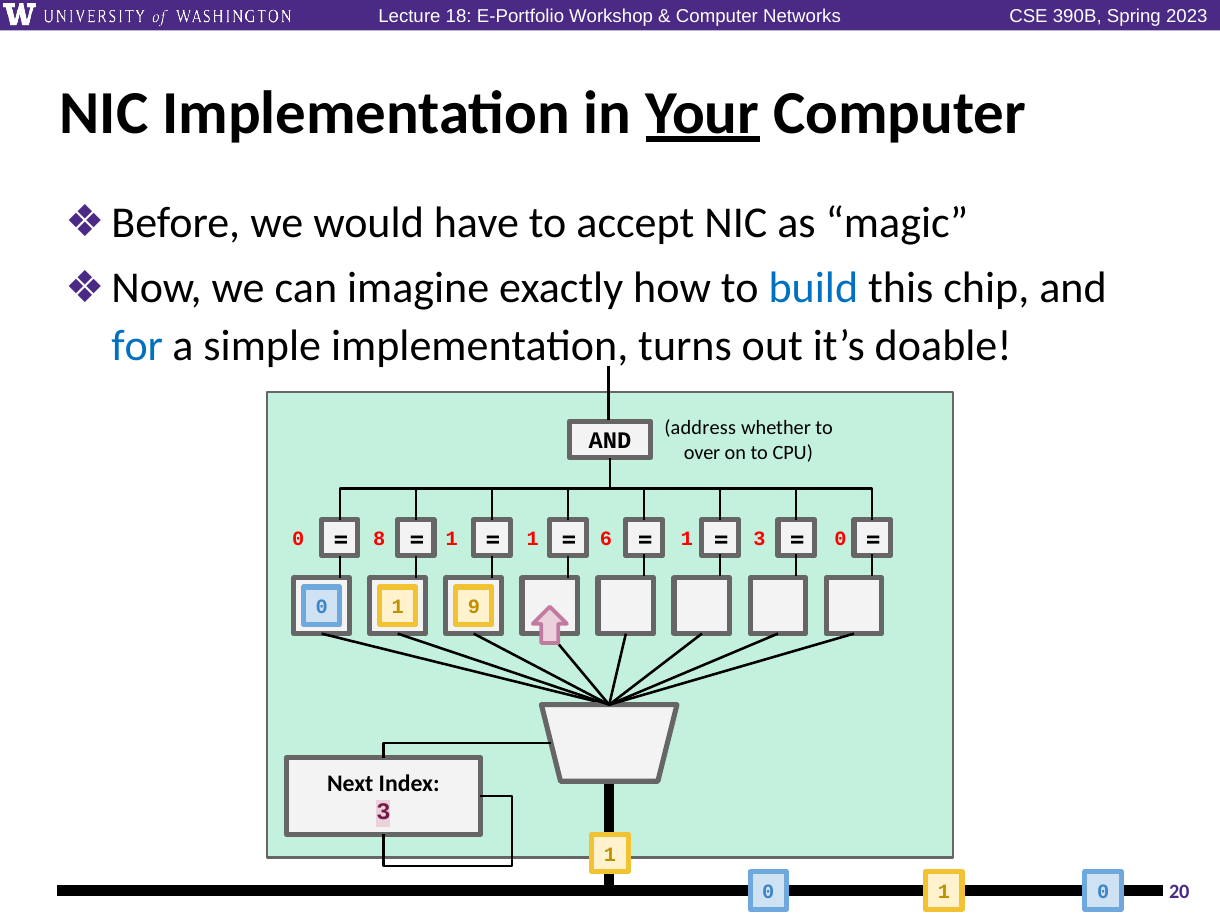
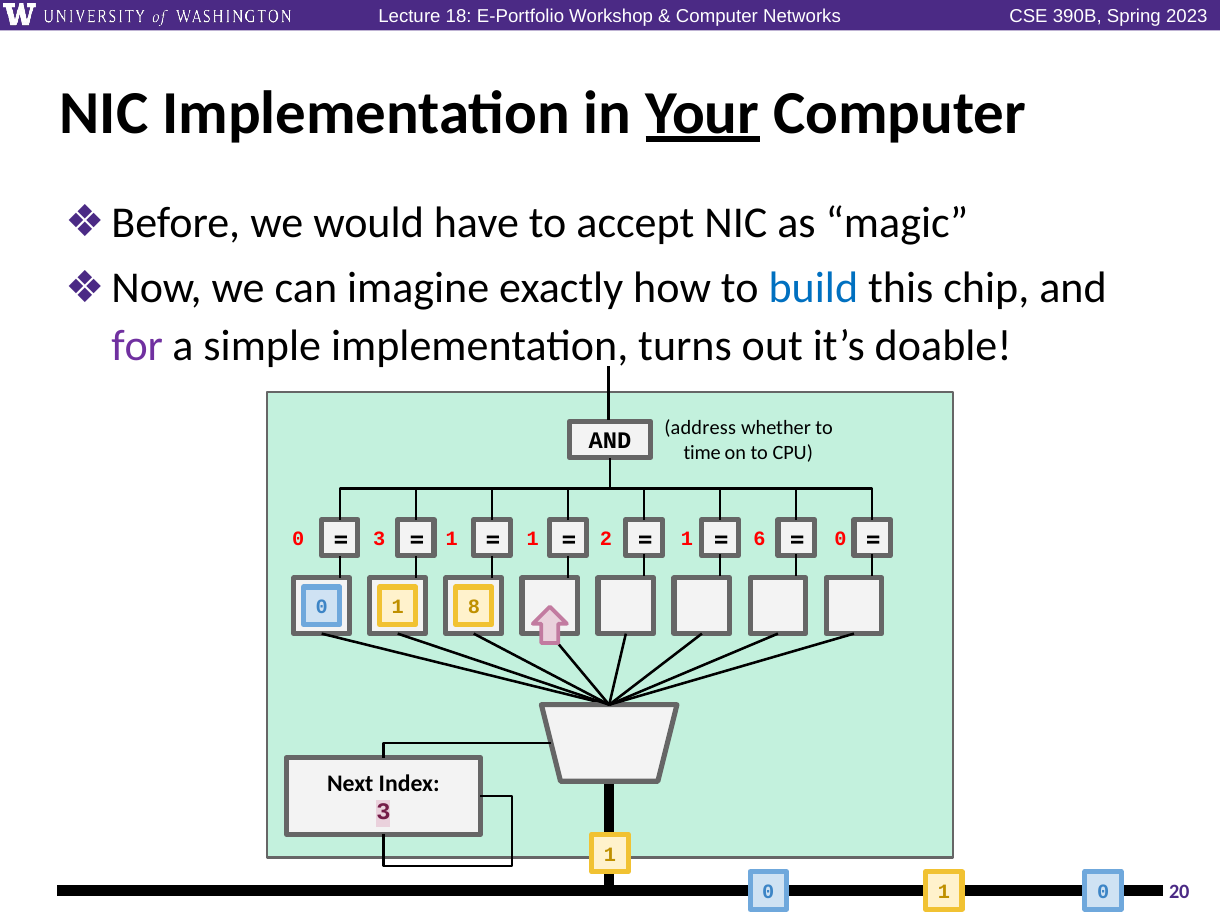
for colour: blue -> purple (137, 346)
over: over -> time (702, 452)
0 8: 8 -> 3 (379, 539)
6: 6 -> 2 (606, 539)
1 3: 3 -> 6 (759, 539)
9: 9 -> 8 (474, 607)
